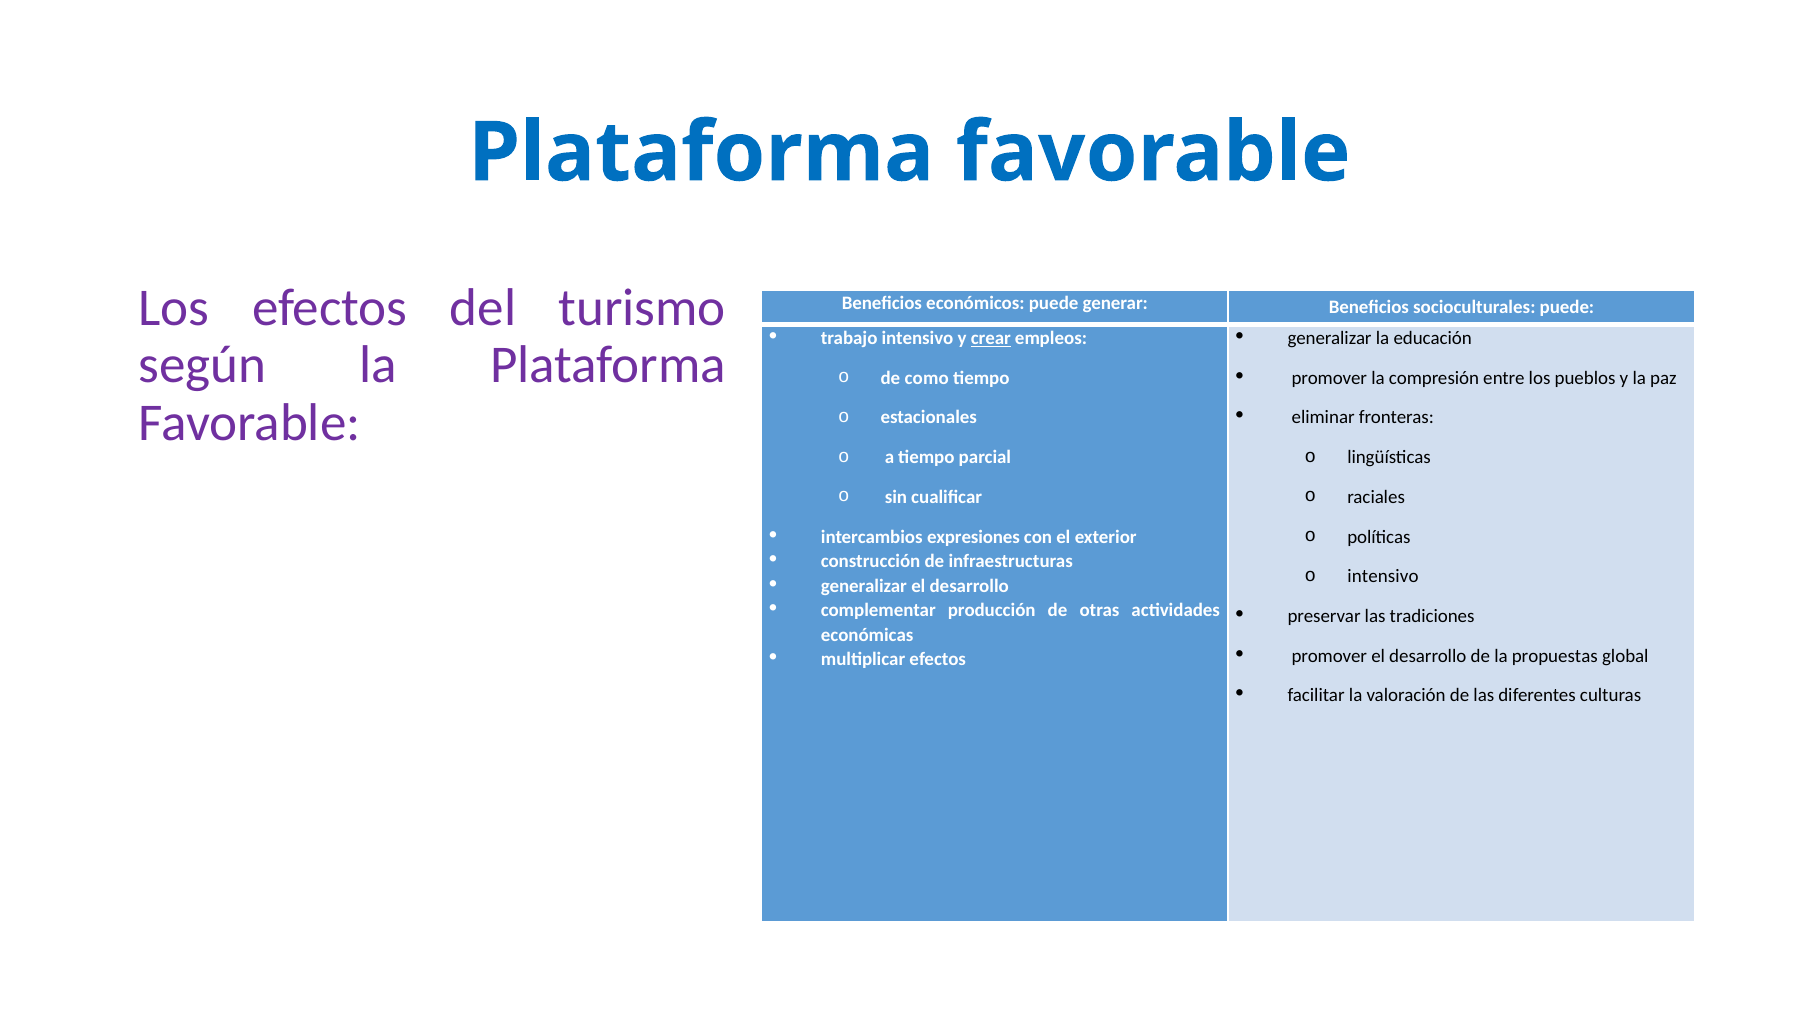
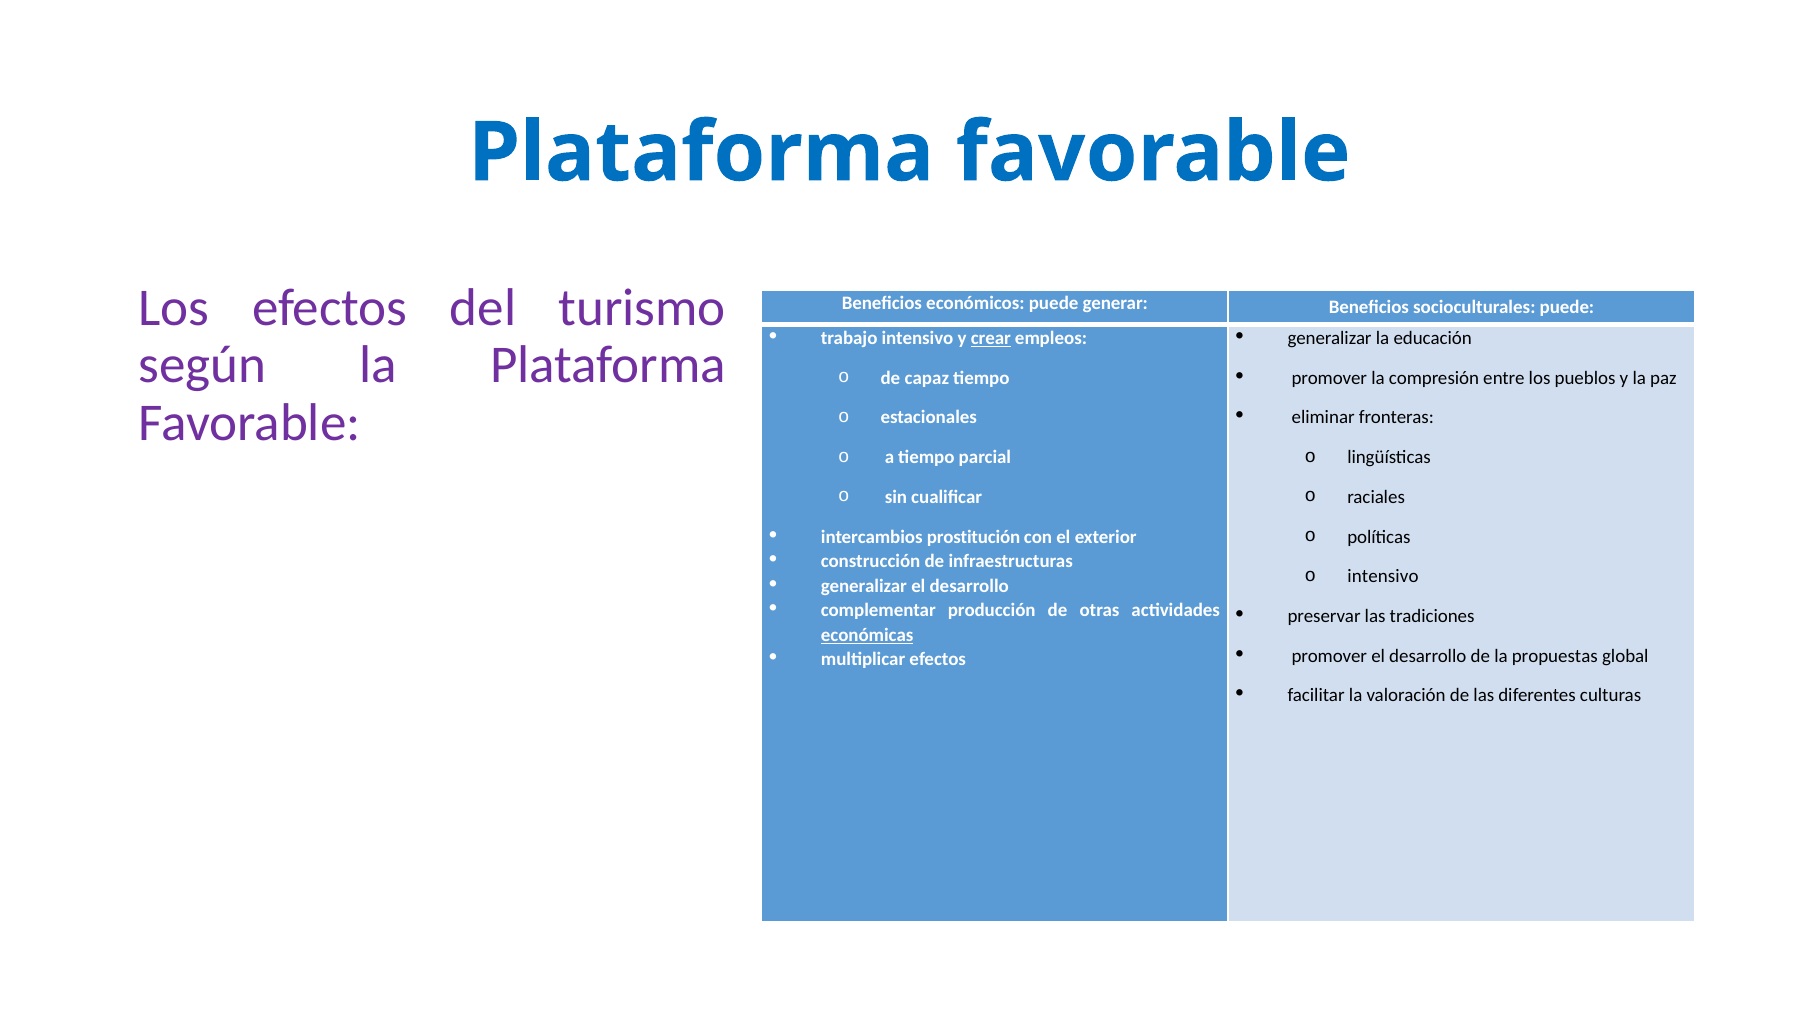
como: como -> capaz (927, 378)
expresiones: expresiones -> prostitución (973, 537)
económicas underline: none -> present (867, 635)
